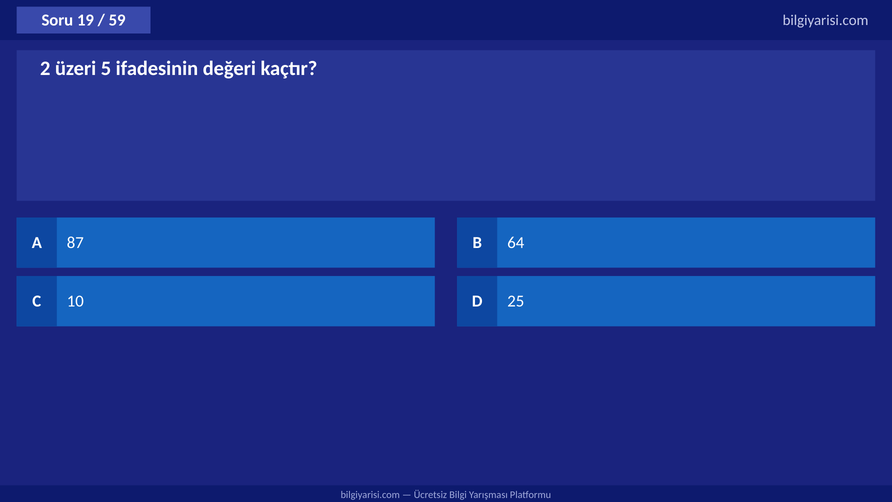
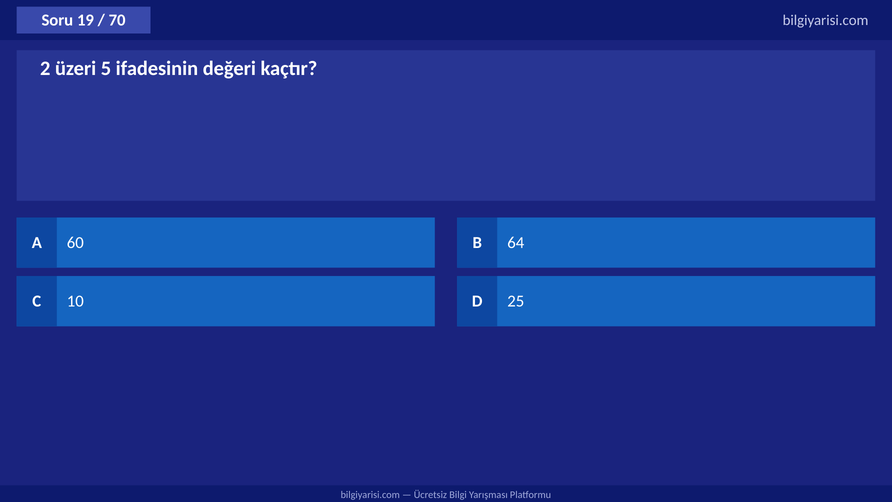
59: 59 -> 70 (117, 20)
87: 87 -> 60 (75, 243)
